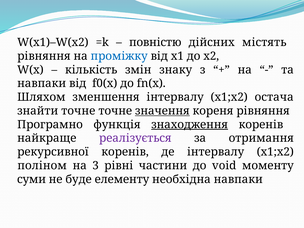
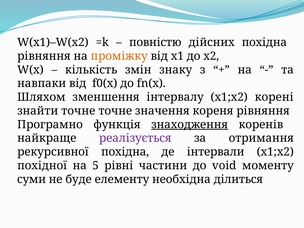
дійсних містять: містять -> похідна (264, 42)
проміжку colour: blue -> orange (119, 56)
остача: остача -> корені (274, 97)
значення underline: present -> none (162, 111)
рекурсивної коренів: коренів -> похідна (125, 152)
де інтервалу: інтервалу -> інтервали (216, 152)
поліном: поліном -> похідної (42, 166)
3: 3 -> 5 (96, 166)
необхідна навпаки: навпаки -> ділиться (238, 179)
